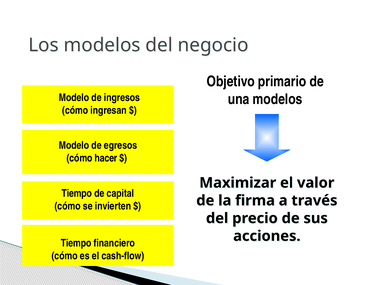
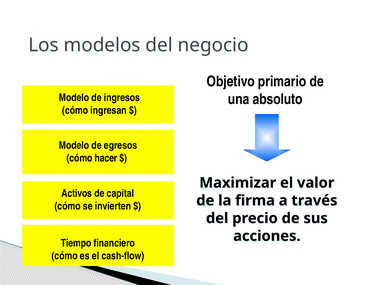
una modelos: modelos -> absoluto (278, 99)
Tiempo: Tiempo -> Activos (77, 193)
